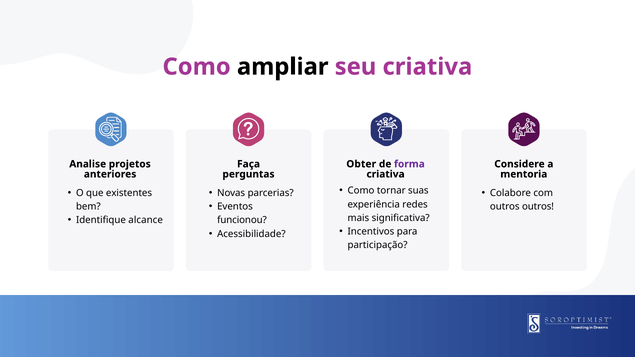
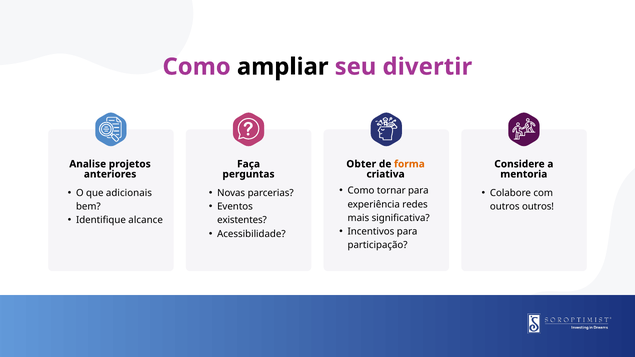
seu criativa: criativa -> divertir (427, 67)
forma colour: purple -> orange (409, 164)
tornar suas: suas -> para (418, 191)
existentes: existentes -> adicionais (129, 193)
funcionou: funcionou -> existentes (242, 220)
